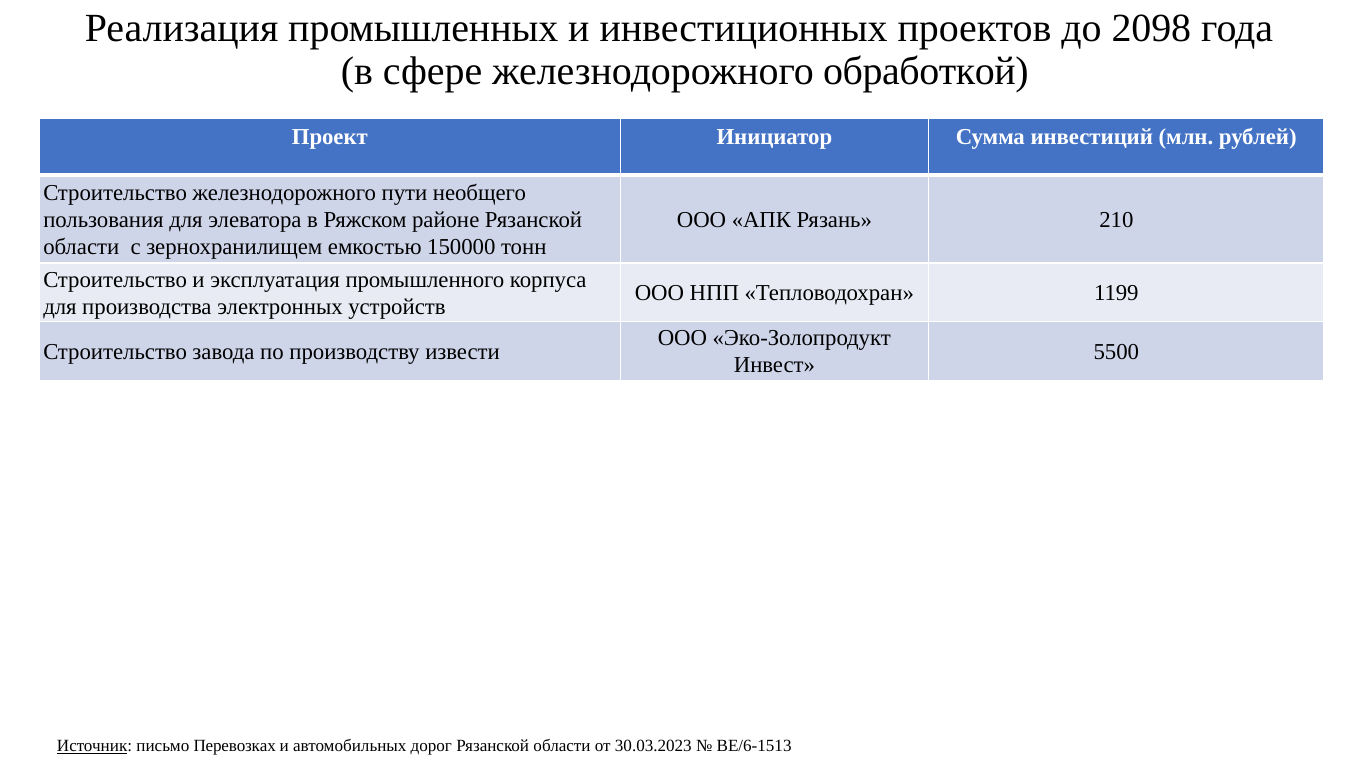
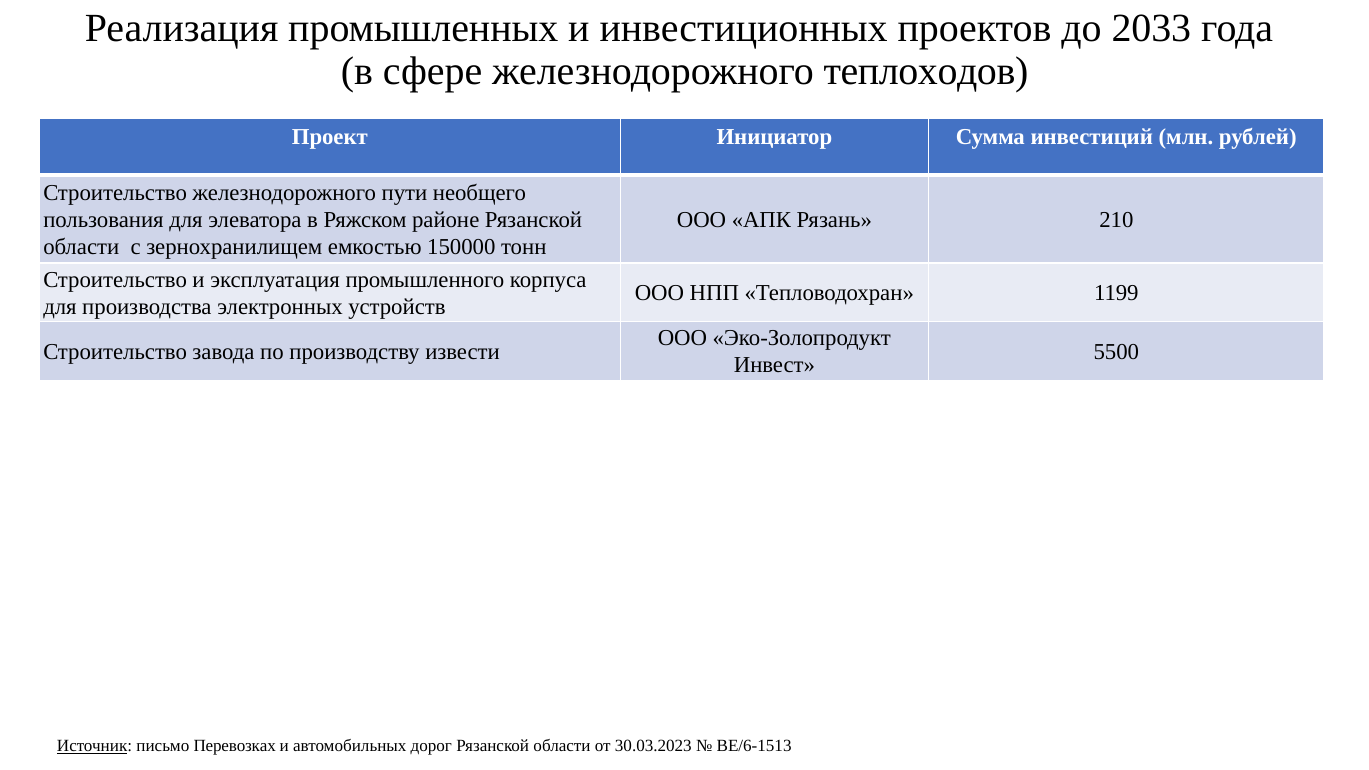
2098: 2098 -> 2033 (1151, 28)
обработкой: обработкой -> теплоходов (926, 71)
